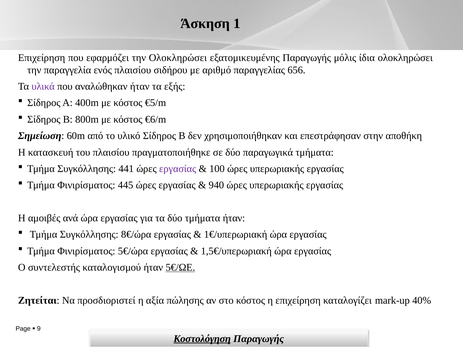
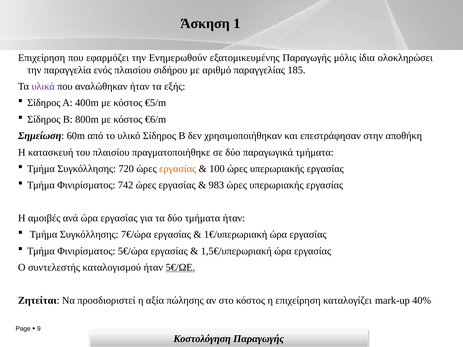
την Ολοκληρώσει: Ολοκληρώσει -> Ενημερωθούν (178, 58)
656: 656 -> 185 (296, 70)
441: 441 -> 720 (126, 169)
εργασίας colour: purple -> orange (178, 169)
445: 445 -> 742 (126, 185)
940: 940 -> 983 (216, 185)
8€/ώρα: 8€/ώρα -> 7€/ώρα (136, 235)
Κοστολόγηση underline: present -> none (202, 339)
